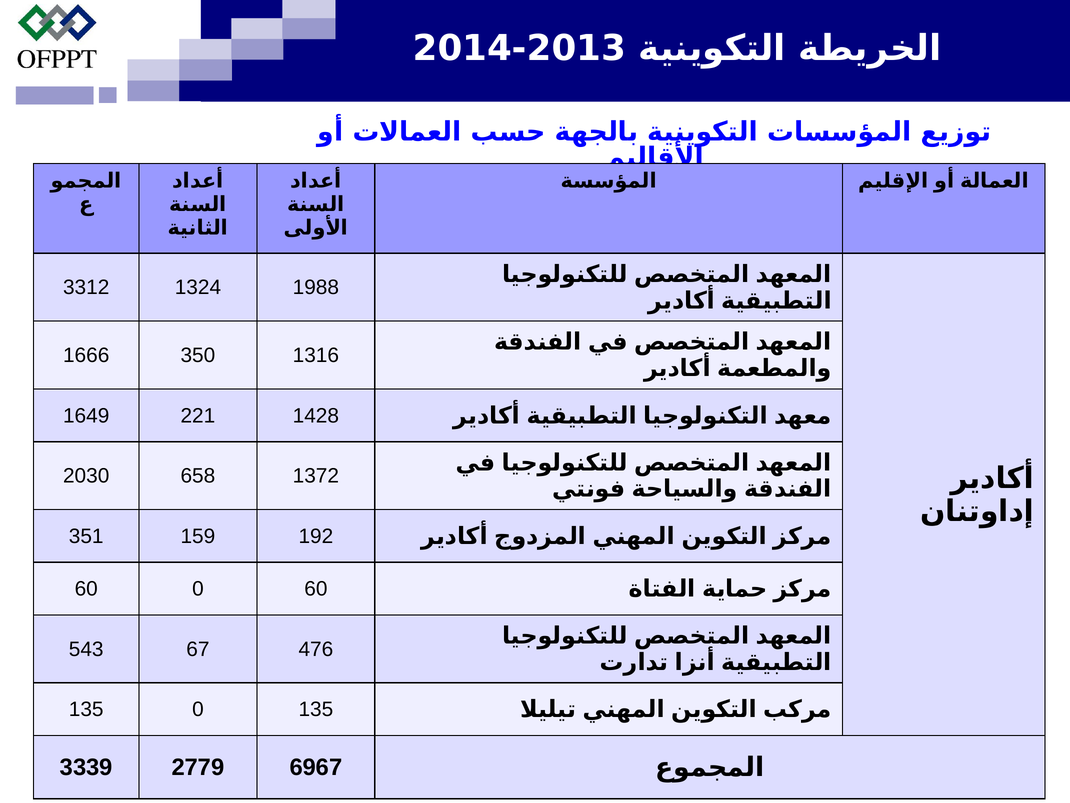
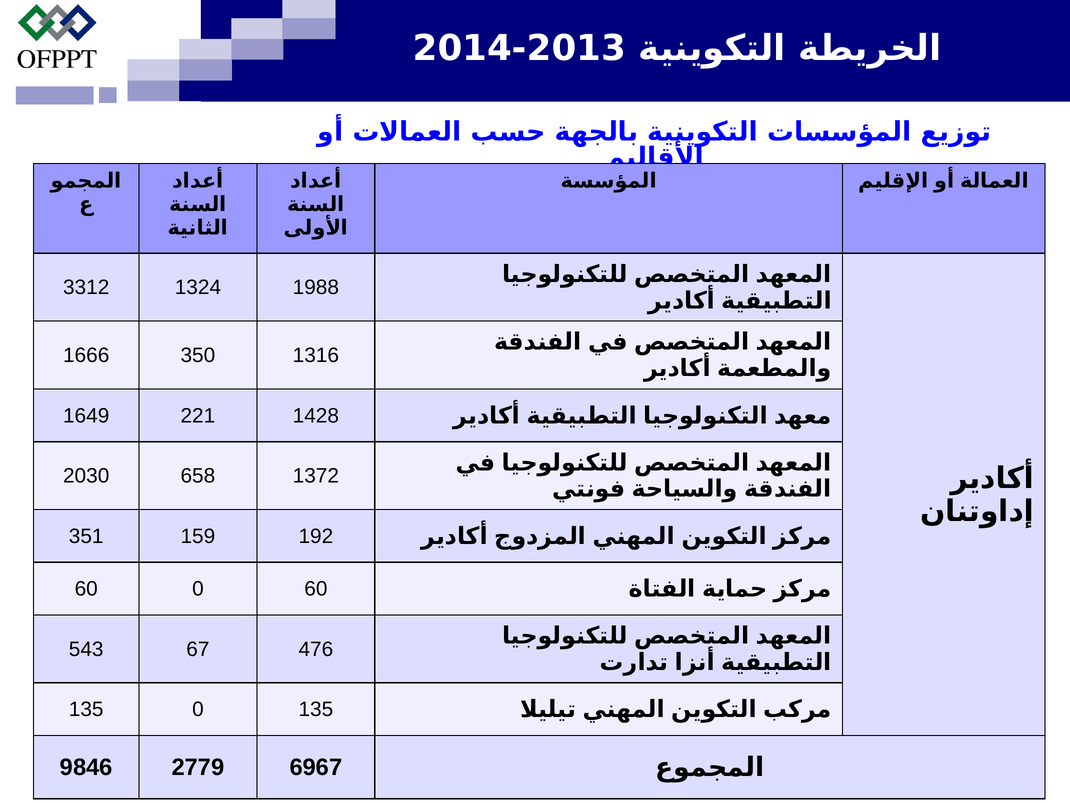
3339: 3339 -> 9846 (86, 767)
